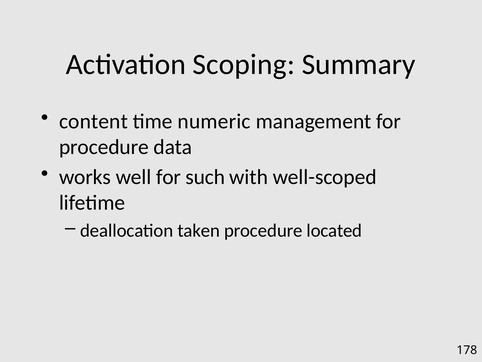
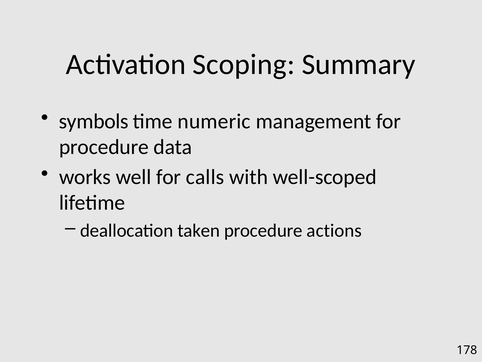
content: content -> symbols (94, 121)
such: such -> calls (205, 177)
located: located -> actions (334, 230)
